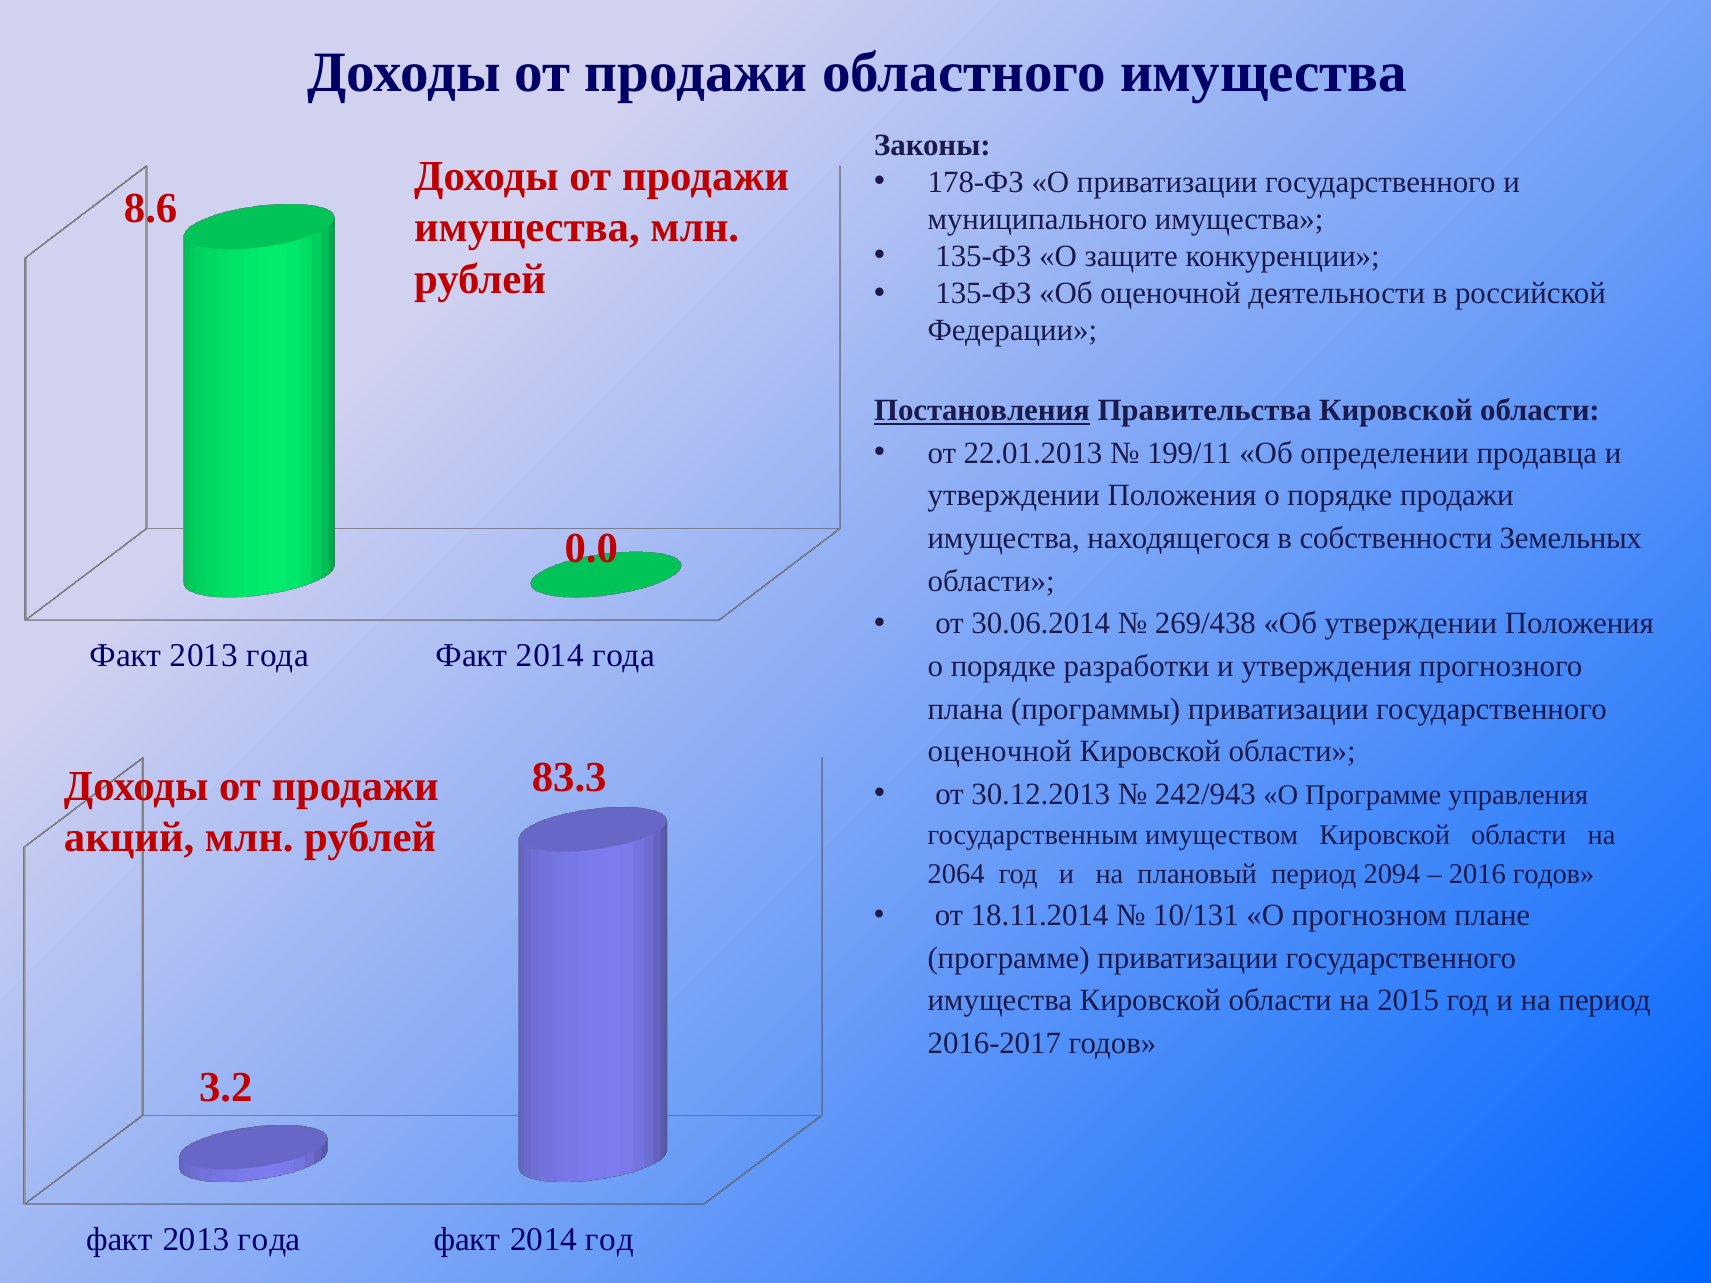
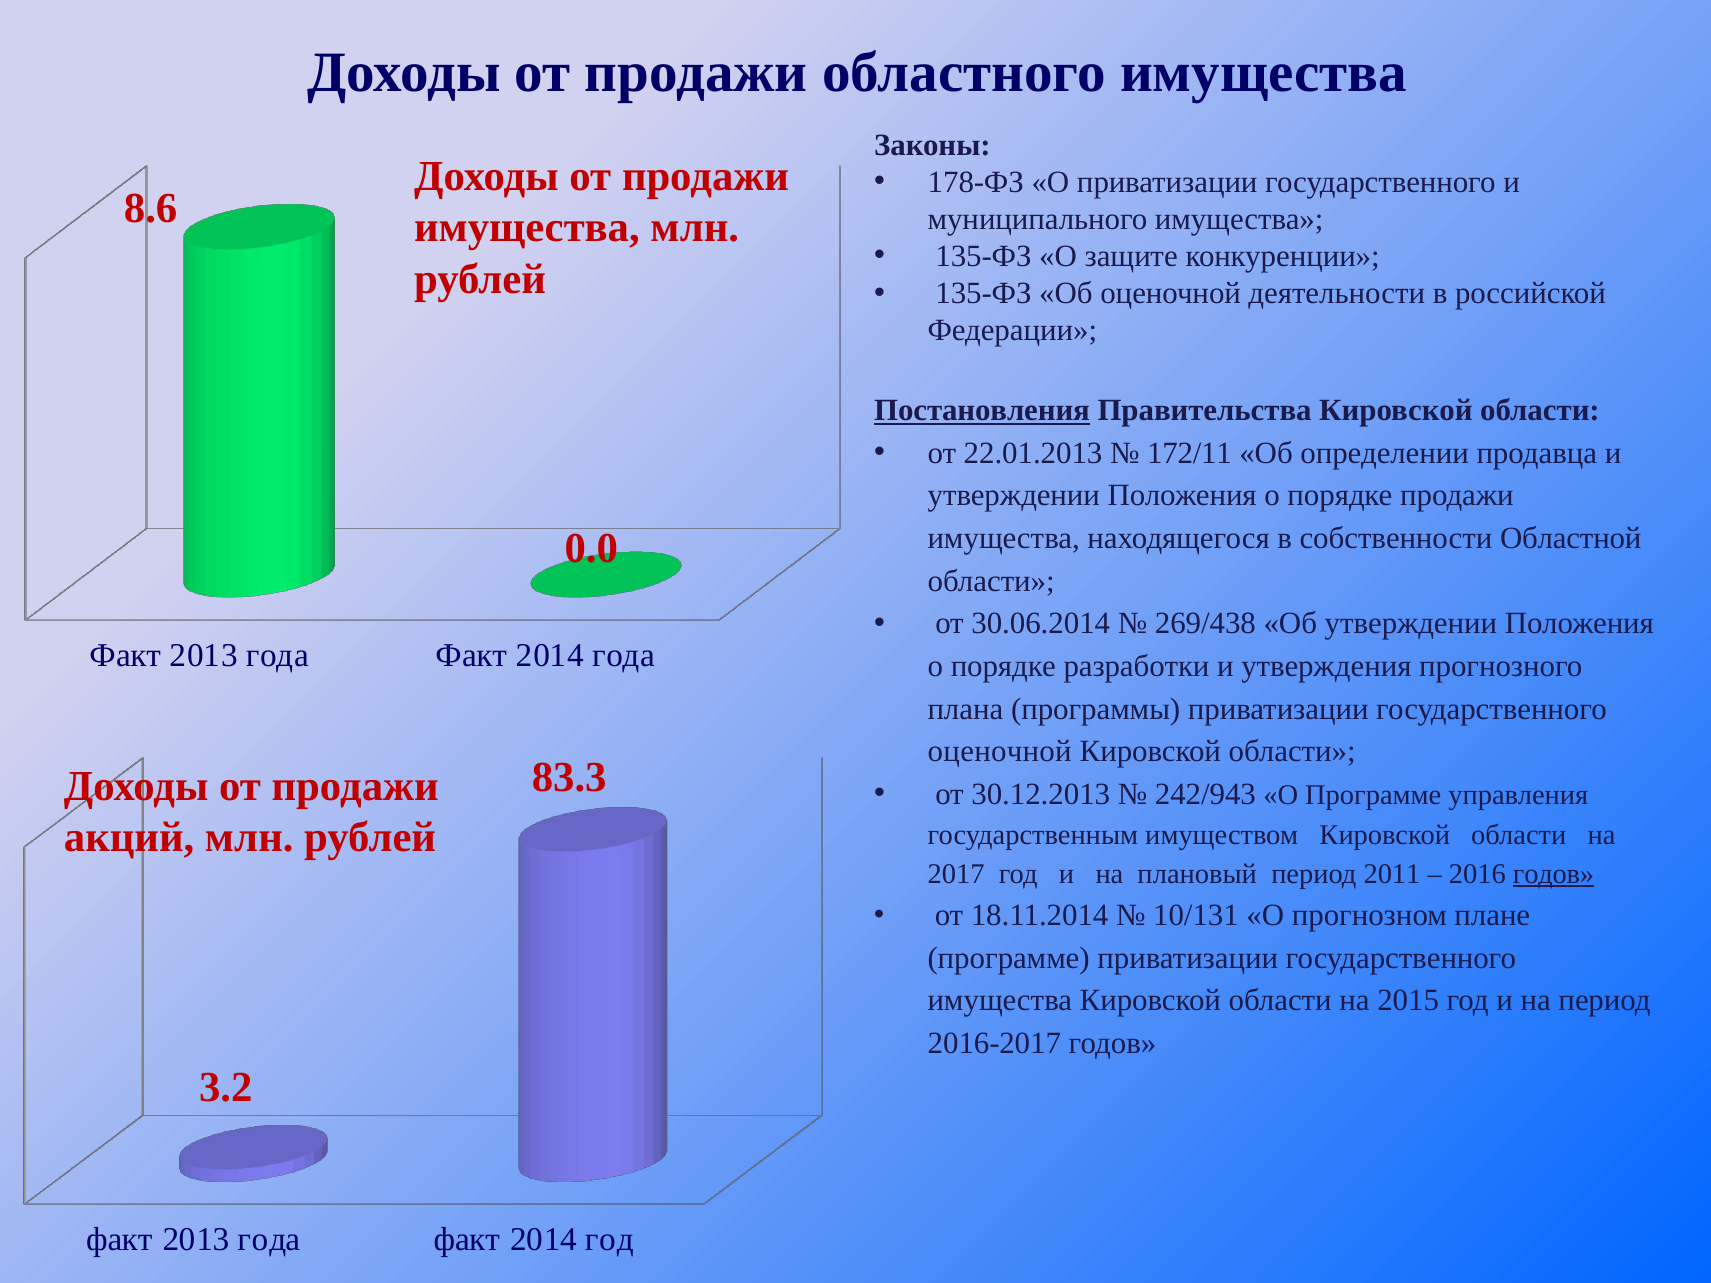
199/11: 199/11 -> 172/11 (1190, 453)
Земельных: Земельных -> Областной (1571, 538)
2064: 2064 -> 2017 (956, 874)
2094: 2094 -> 2011 (1392, 874)
годов underline: none -> present (1553, 874)
